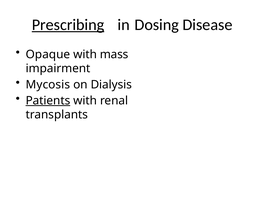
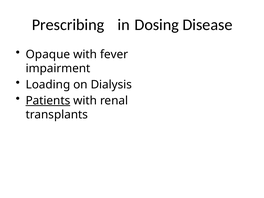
Prescribing underline: present -> none (68, 25)
mass: mass -> fever (114, 54)
Mycosis: Mycosis -> Loading (48, 85)
